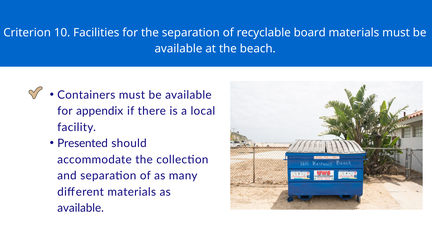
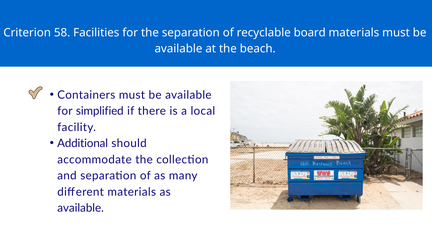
10: 10 -> 58 (62, 33)
appendix: appendix -> simplified (100, 111)
Presented: Presented -> Additional (83, 143)
